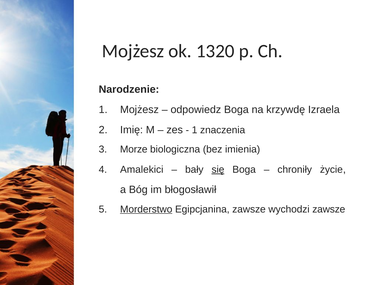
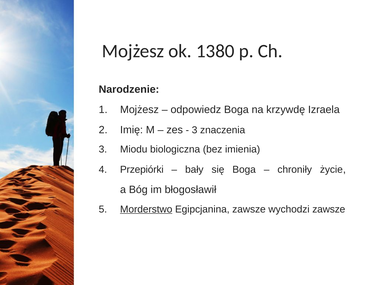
1320: 1320 -> 1380 (215, 51)
1: 1 -> 3 (195, 130)
Morze: Morze -> Miodu (134, 149)
Amalekici: Amalekici -> Przepiórki (142, 170)
się underline: present -> none (218, 170)
